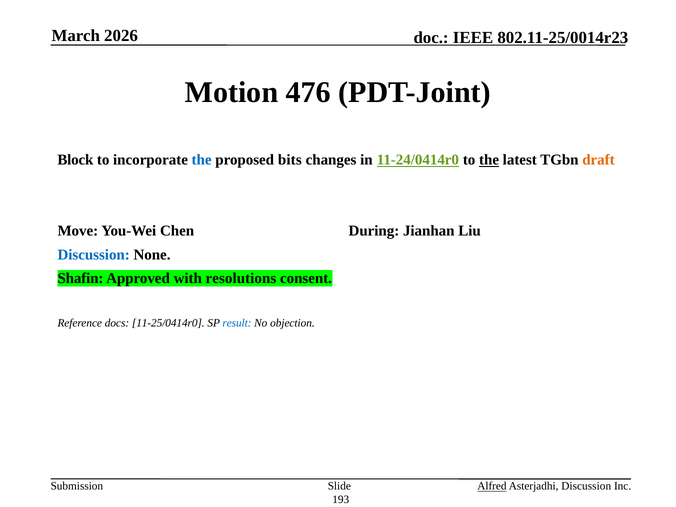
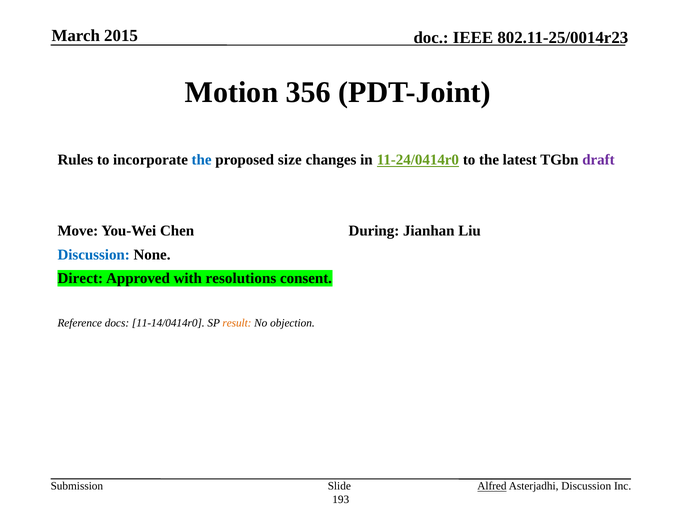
2026: 2026 -> 2015 (121, 36)
476: 476 -> 356 (308, 92)
Block: Block -> Rules (75, 160)
bits: bits -> size (290, 160)
the underline: present -> none (489, 160)
draft colour: orange -> purple (598, 160)
Shafin: Shafin -> Direct (80, 278)
11-25/0414r0: 11-25/0414r0 -> 11-14/0414r0 (168, 323)
result colour: blue -> orange (237, 323)
